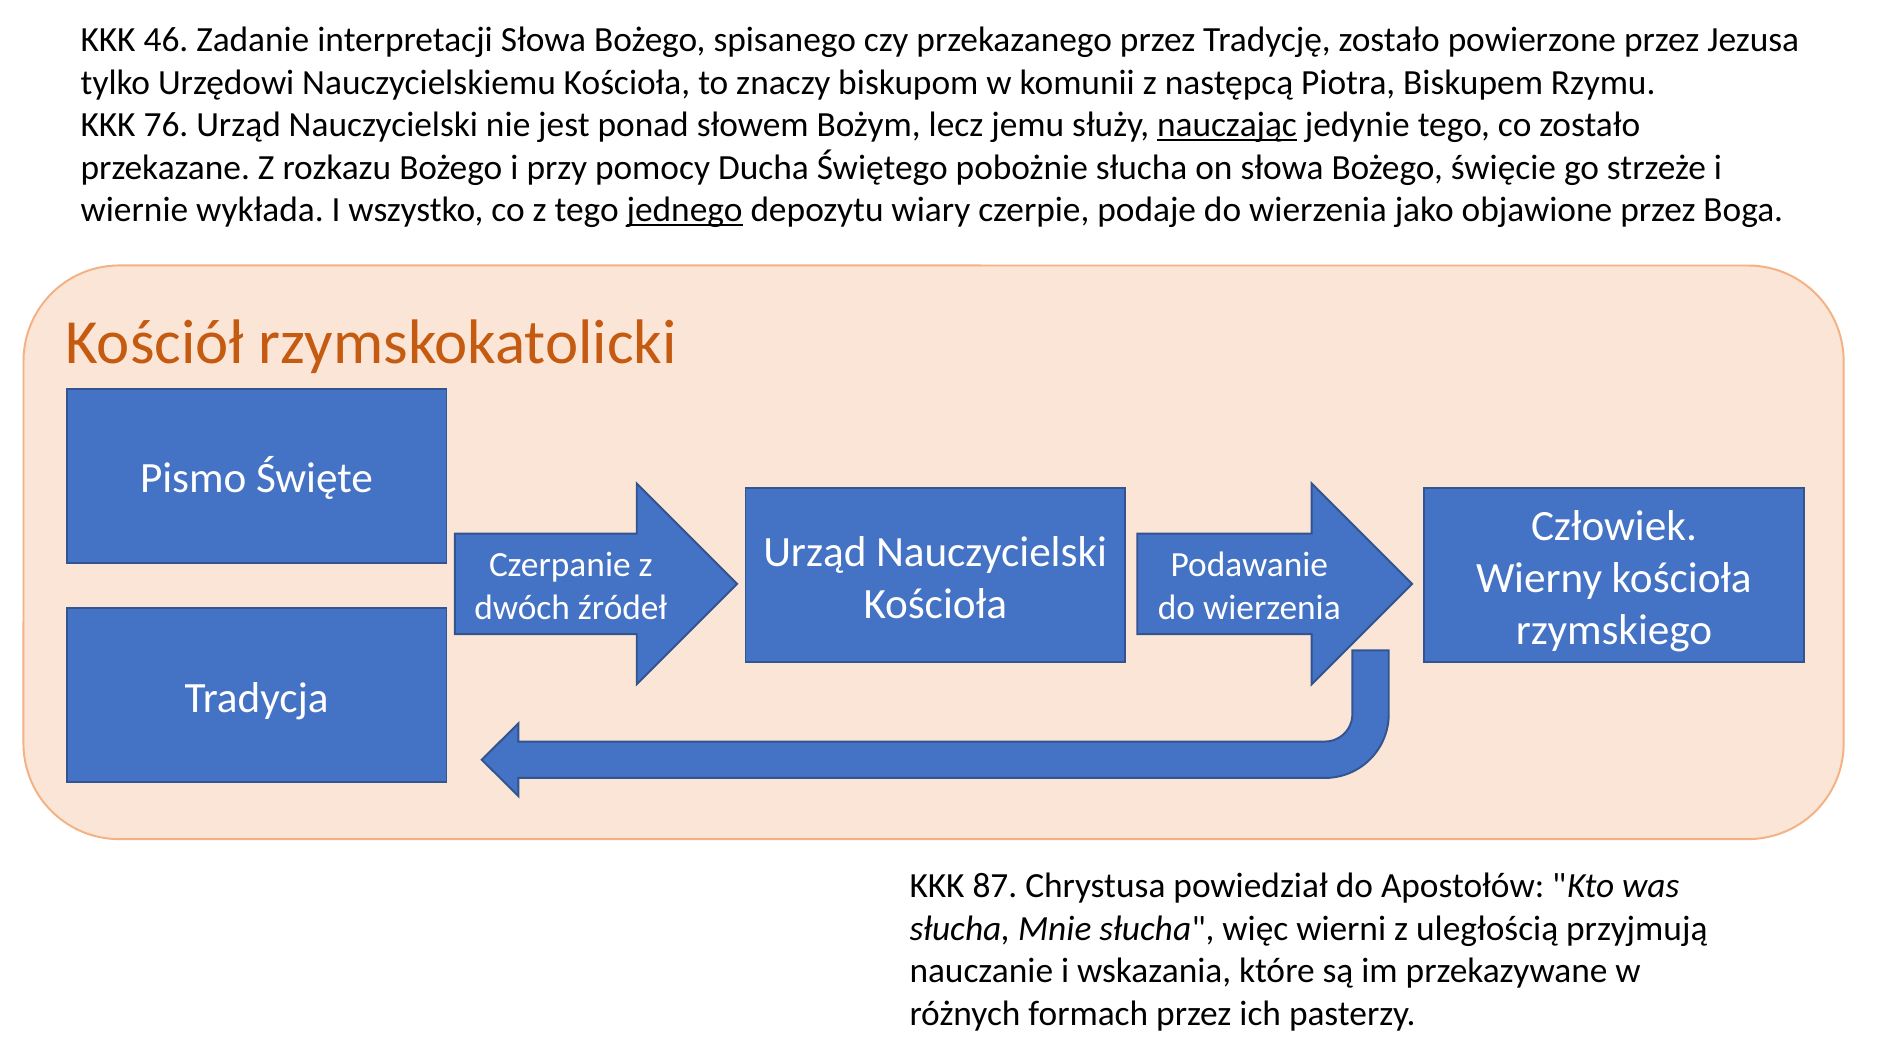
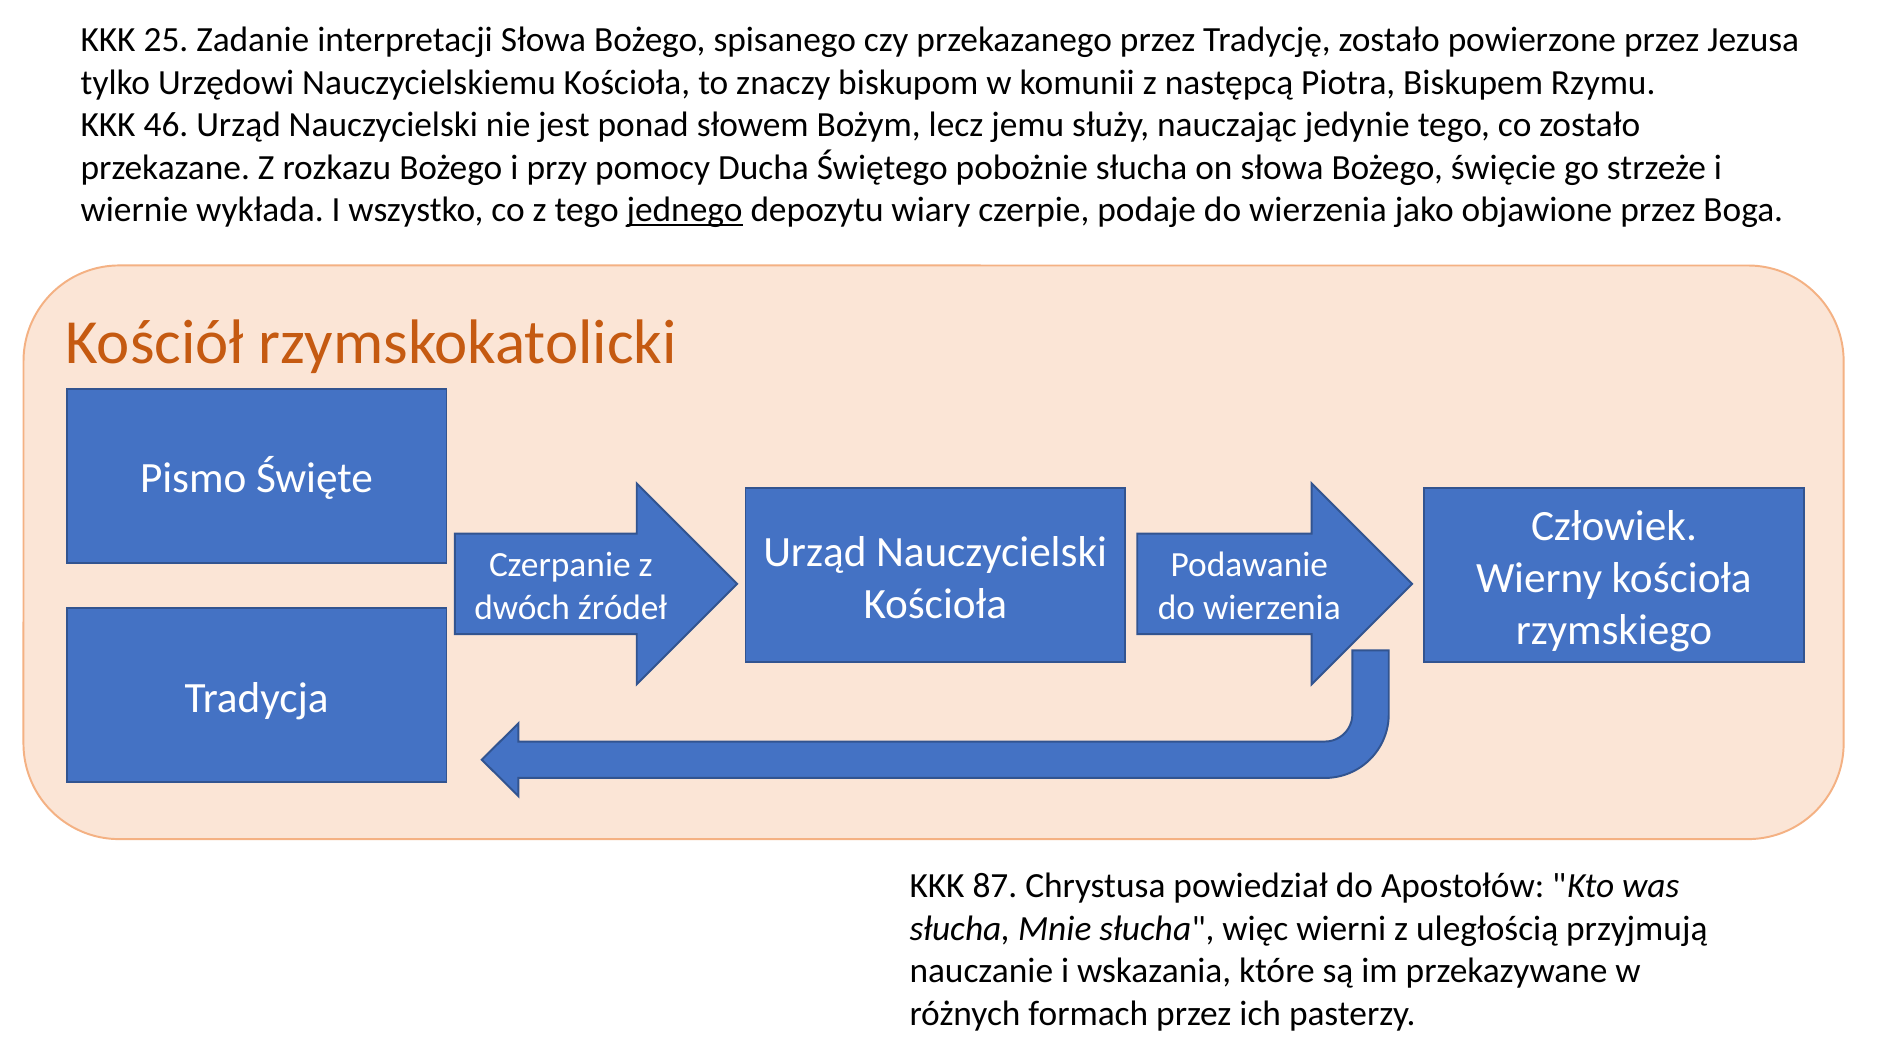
46: 46 -> 25 (166, 40)
76: 76 -> 46 (166, 125)
nauczając underline: present -> none (1227, 125)
